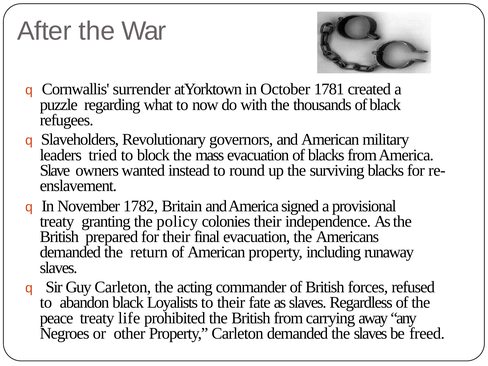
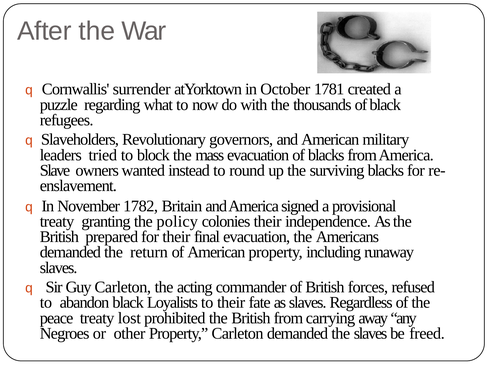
life: life -> lost (129, 318)
